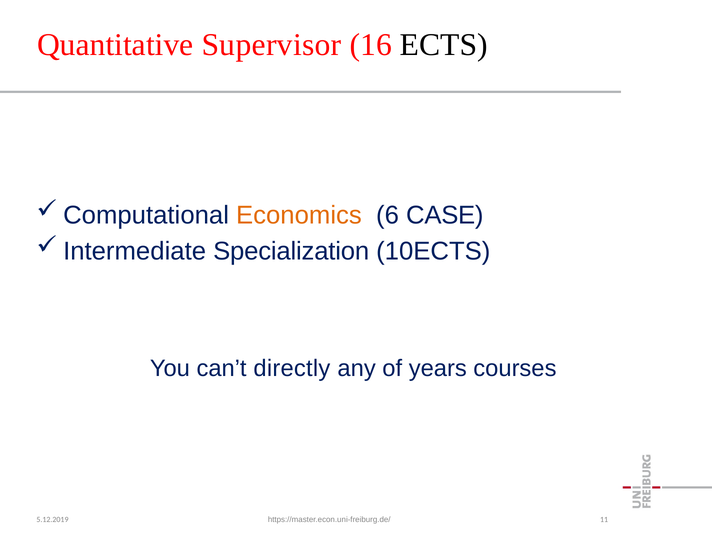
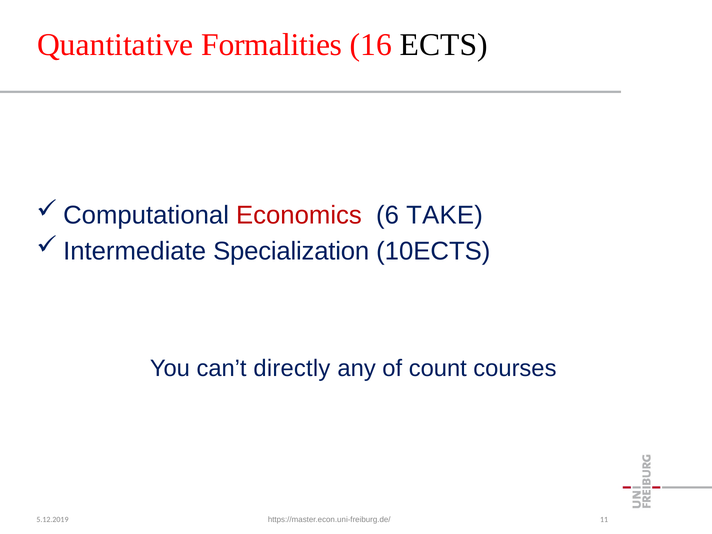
Supervisor: Supervisor -> Formalities (272, 45)
Economics colour: orange -> red (299, 215)
CASE: CASE -> TAKE (445, 215)
years: years -> count (438, 368)
